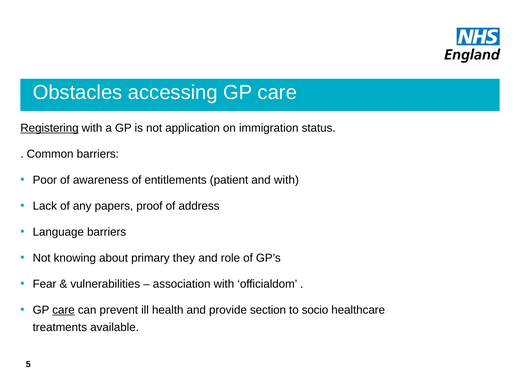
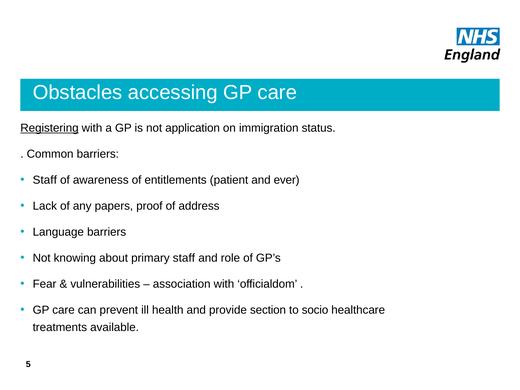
Poor: Poor -> Staff (45, 180)
and with: with -> ever (287, 180)
primary they: they -> staff (184, 258)
care underline: present -> none (63, 310)
